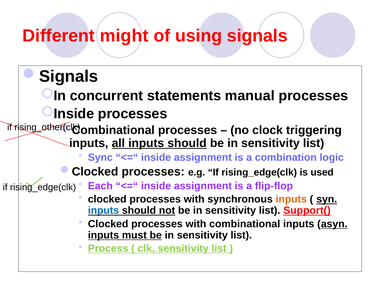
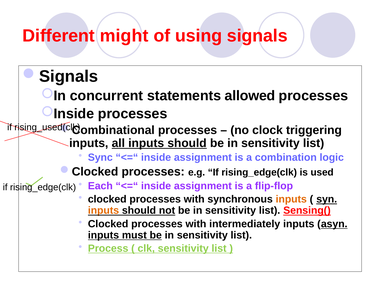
manual: manual -> allowed (250, 96)
rising_other(clk: rising_other(clk -> rising_used(clk (47, 127)
inputs colour: blue -> orange (103, 210)
Support(: Support( -> Sensing( (307, 210)
combinational: combinational -> intermediately (245, 223)
